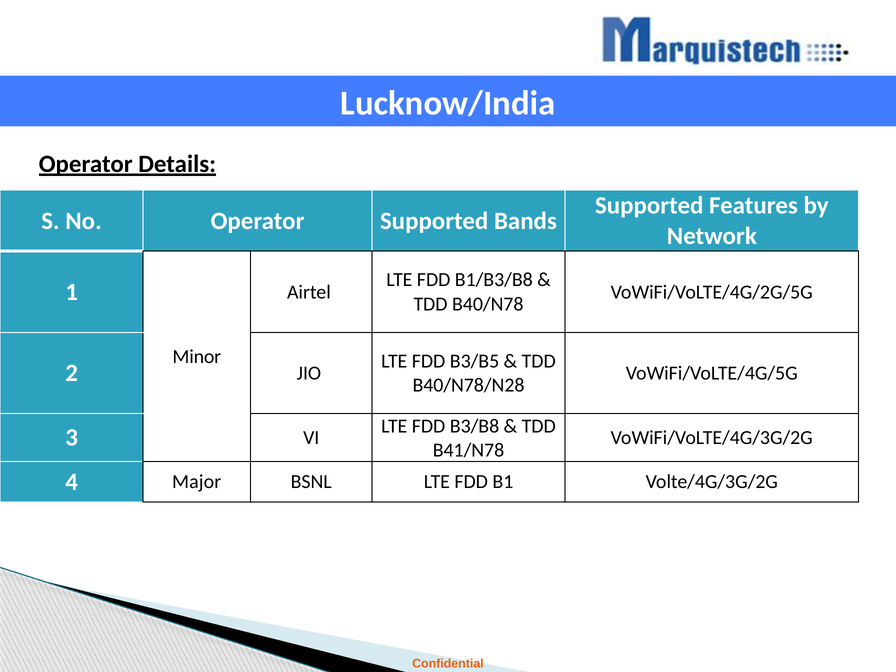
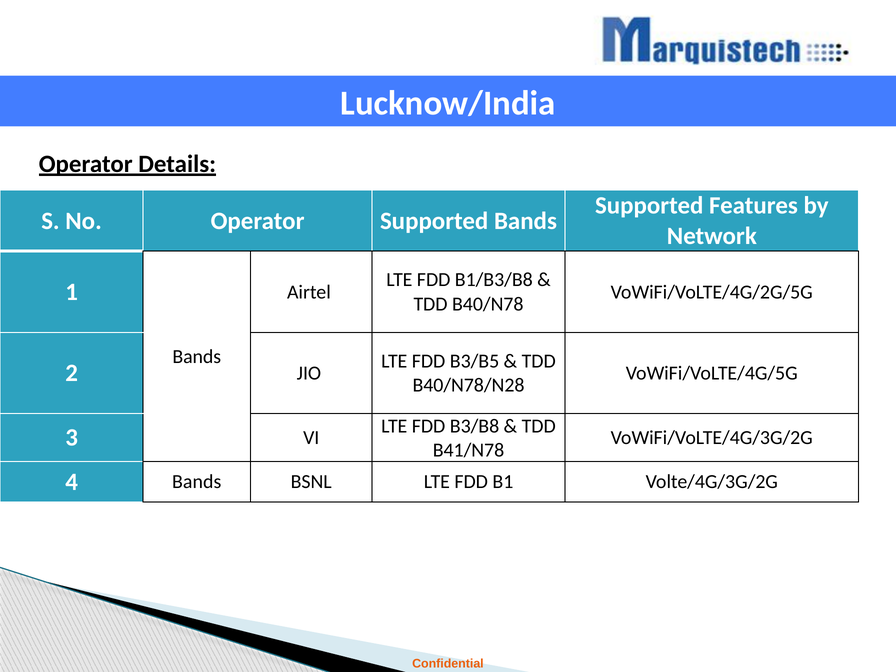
Minor: Minor -> Bands (197, 356)
4 Major: Major -> Bands (197, 482)
